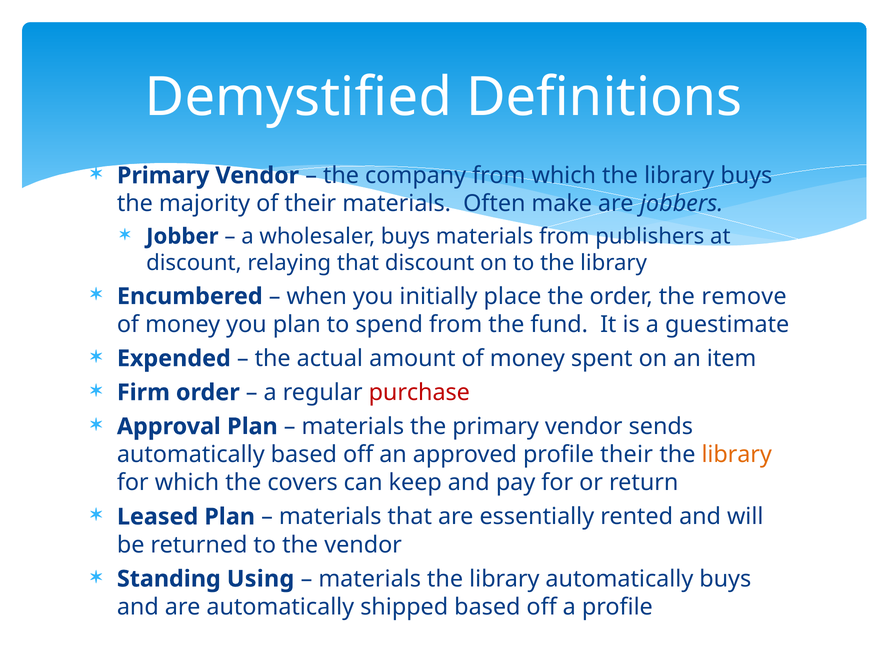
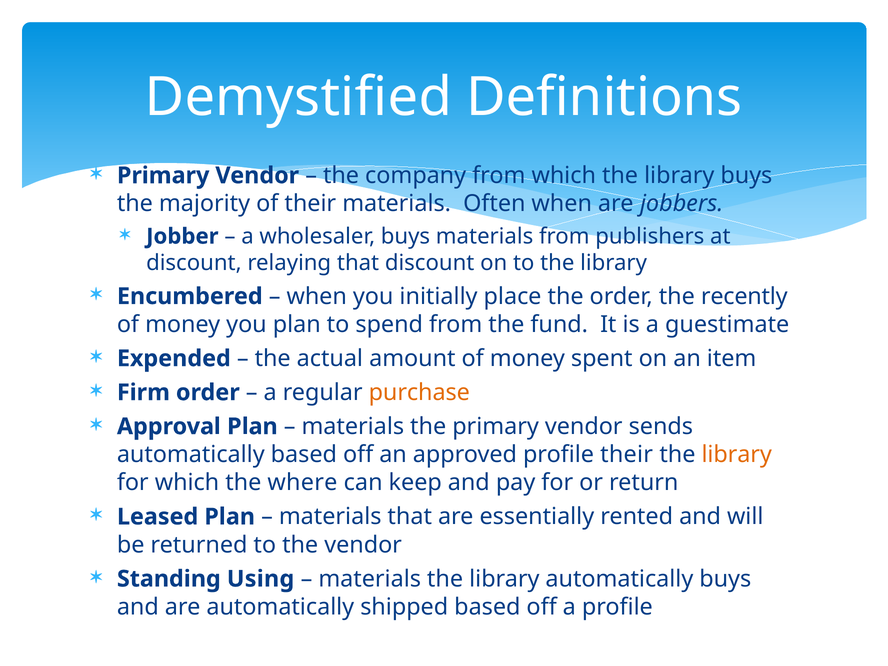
Often make: make -> when (562, 204)
remove: remove -> recently (744, 296)
purchase colour: red -> orange (419, 392)
covers: covers -> where (302, 483)
